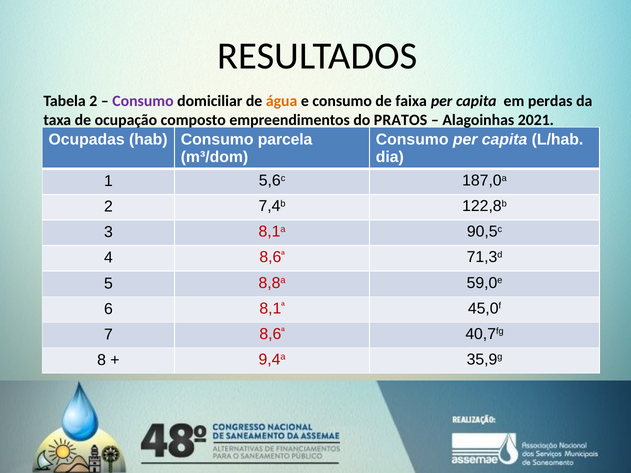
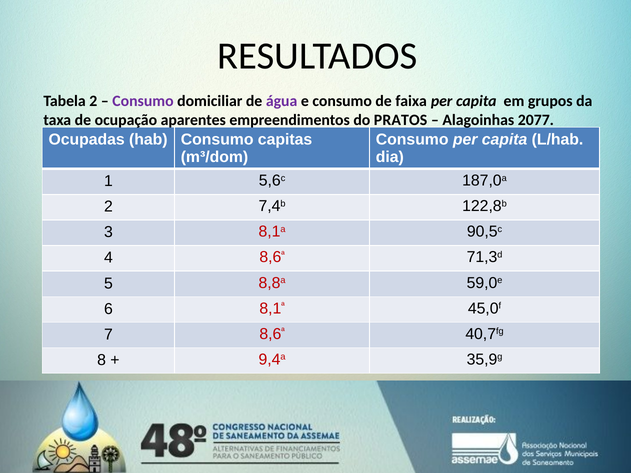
água colour: orange -> purple (282, 101)
perdas: perdas -> grupos (550, 101)
composto: composto -> aparentes (193, 120)
2021: 2021 -> 2077 (536, 120)
parcela: parcela -> capitas (285, 140)
